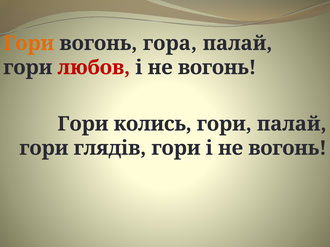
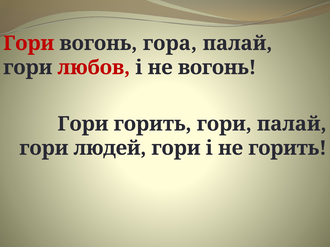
Гори colour: orange -> red (29, 43)
Гори колись: колись -> горить (153, 124)
глядів: глядів -> людей (110, 148)
гори і не вогонь: вогонь -> горить (288, 148)
